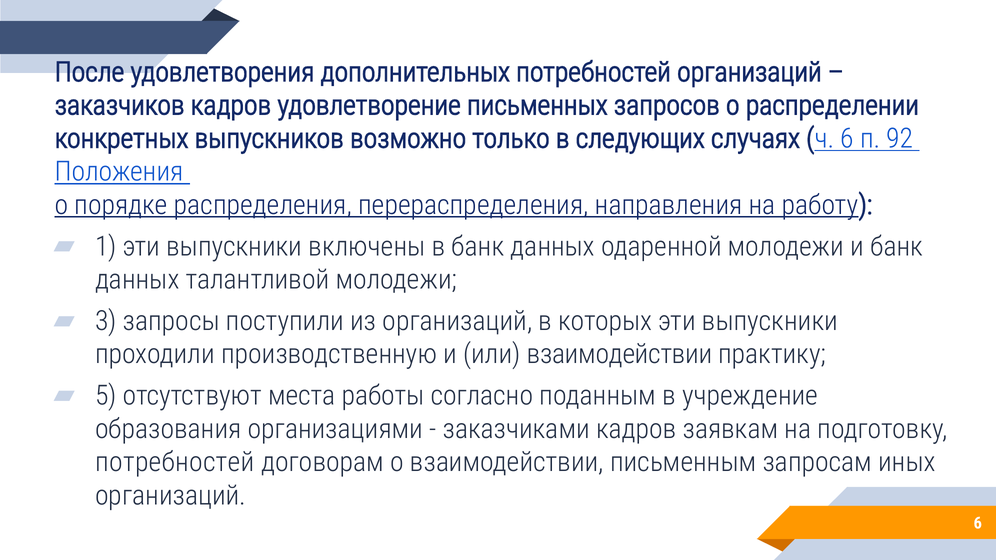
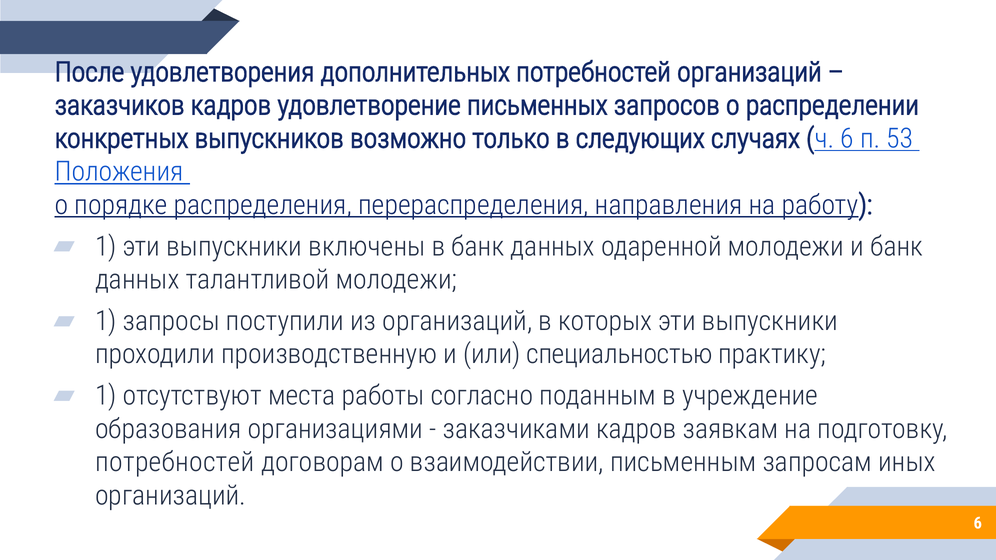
92: 92 -> 53 (900, 139)
3: 3 -> 1 (106, 321)
или взаимодействии: взаимодействии -> специальностью (620, 355)
5: 5 -> 1 (106, 396)
